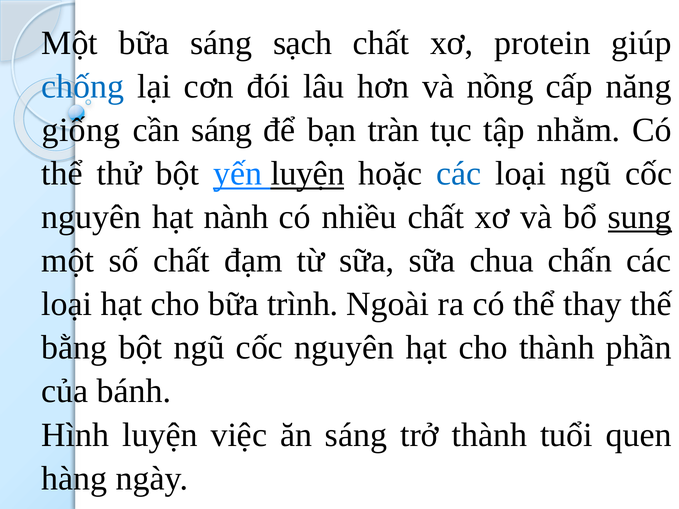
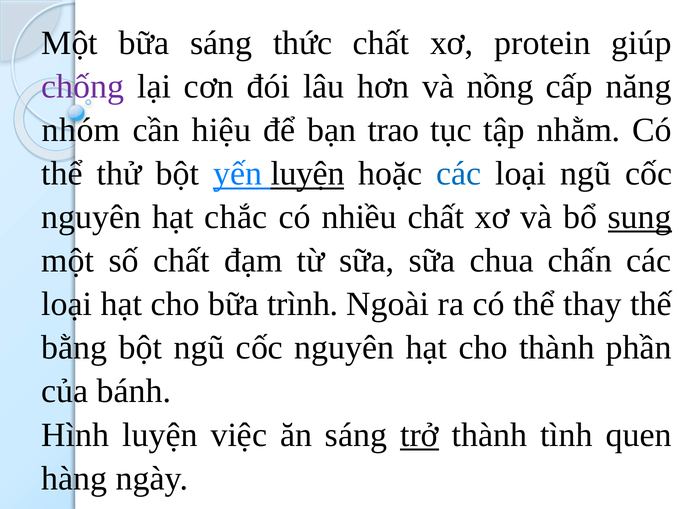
sạch: sạch -> thức (303, 43)
chống colour: blue -> purple (83, 86)
giống: giống -> nhóm (81, 130)
cần sáng: sáng -> hiệu (221, 130)
tràn: tràn -> trao (394, 130)
nành: nành -> chắc (236, 217)
trở underline: none -> present (419, 435)
tuổi: tuổi -> tình (566, 435)
